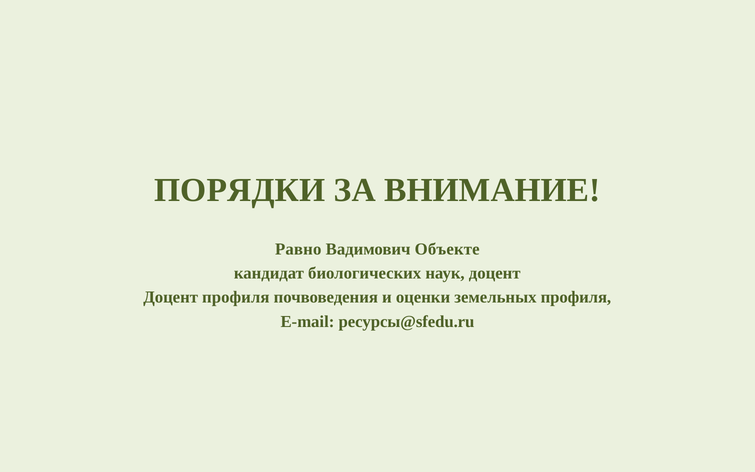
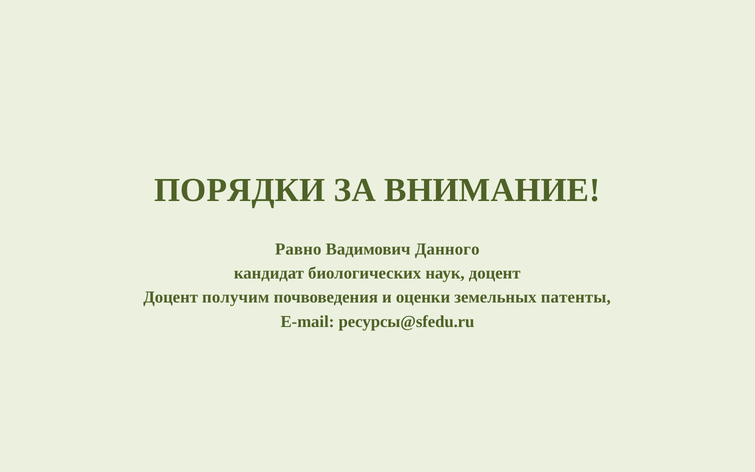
Объекте: Объекте -> Данного (447, 249)
Доцент профиля: профиля -> получим (236, 297)
земельных профиля: профиля -> патенты (576, 297)
